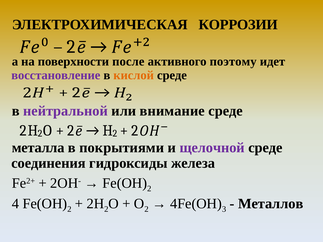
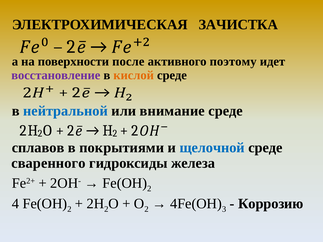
КОРРОЗИИ: КОРРОЗИИ -> ЗАЧИСТКА (238, 25)
нейтральной colour: purple -> blue (66, 111)
металла: металла -> сплавов (38, 148)
щелочной colour: purple -> blue (212, 148)
соединения: соединения -> сваренного (48, 163)
Металлов: Металлов -> Коррозию (271, 204)
